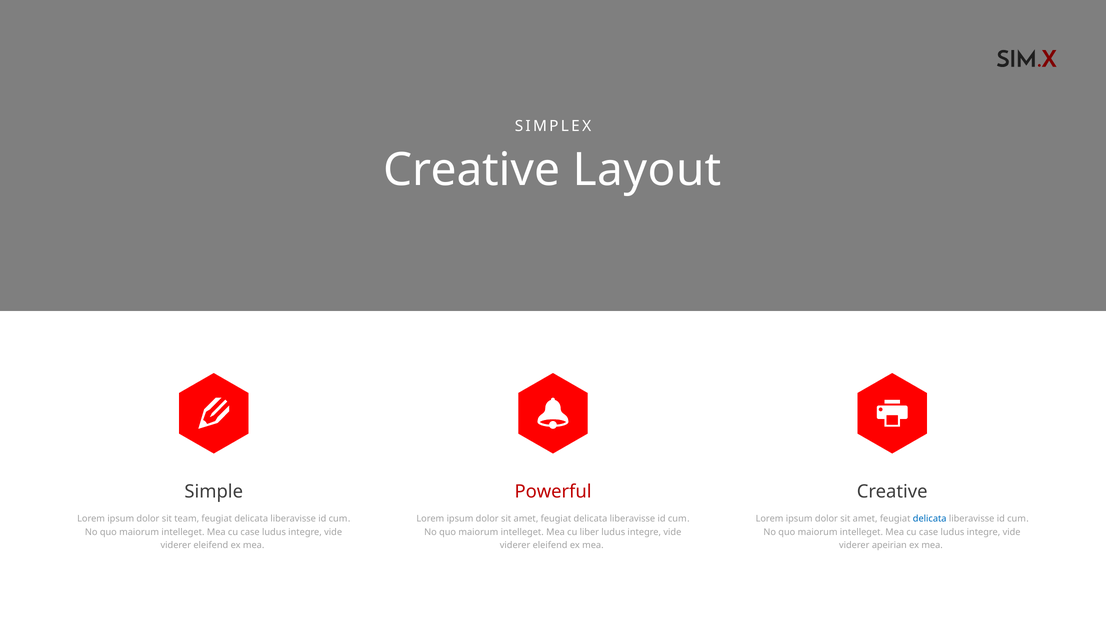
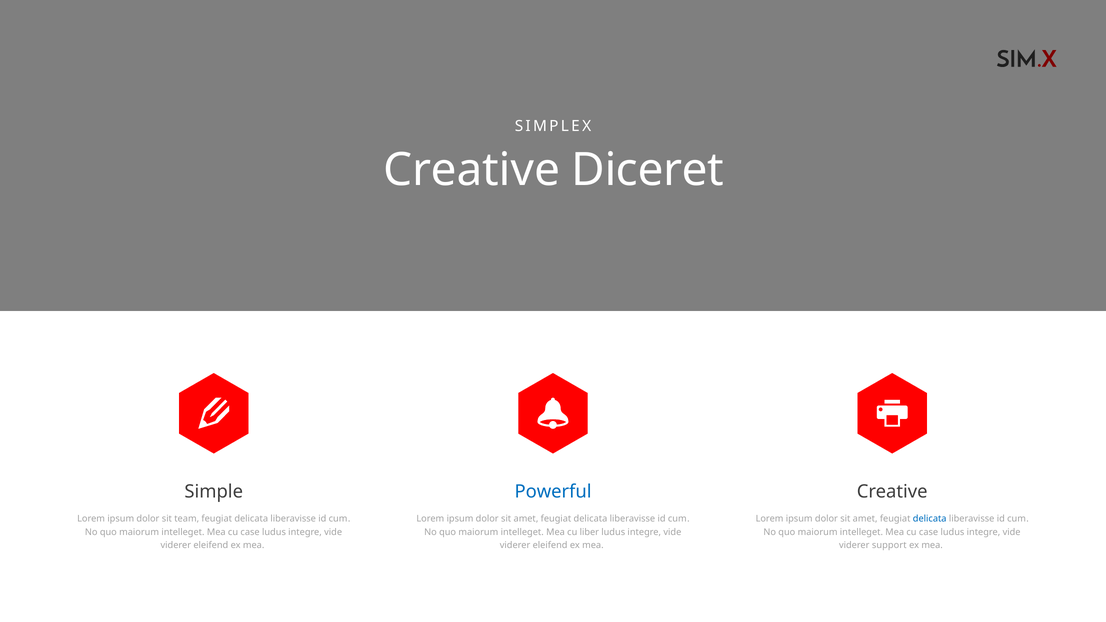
Layout: Layout -> Diceret (648, 170)
Powerful colour: red -> blue (553, 492)
apeirian: apeirian -> support (889, 545)
